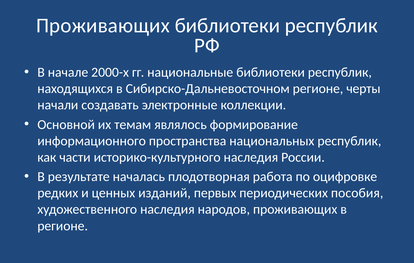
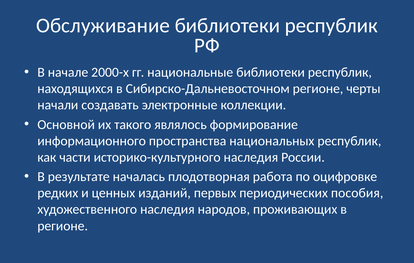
Проживающих: Проживающих -> Обслуживание (103, 26)
темам: темам -> такого (133, 124)
